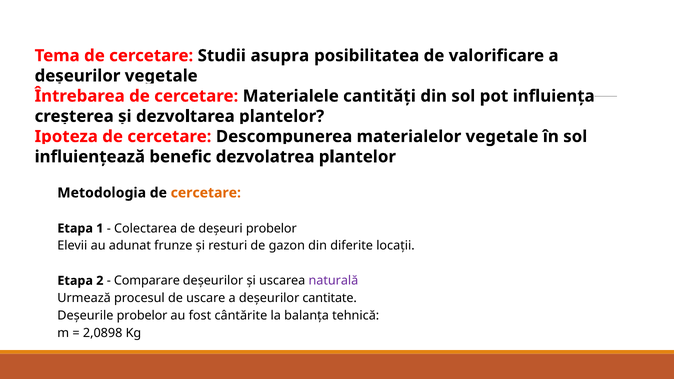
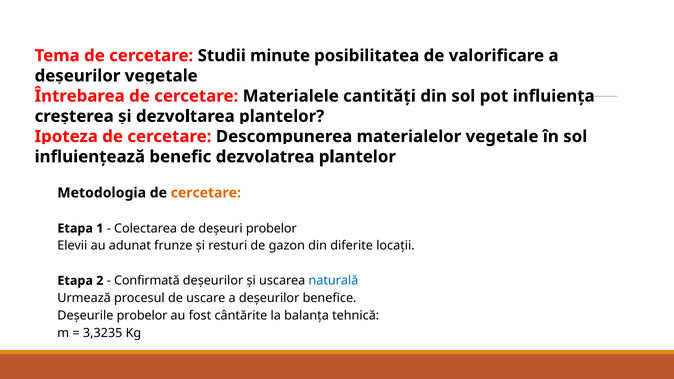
asupra: asupra -> minute (280, 56)
Comparare: Comparare -> Confirmată (147, 281)
naturală colour: purple -> blue (333, 281)
cantitate: cantitate -> benefice (330, 298)
2,0898: 2,0898 -> 3,3235 (103, 333)
